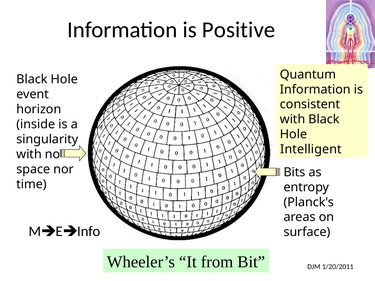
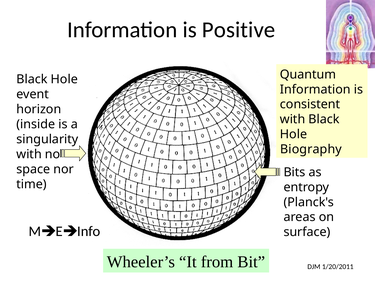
Intelligent: Intelligent -> Biography (311, 149)
